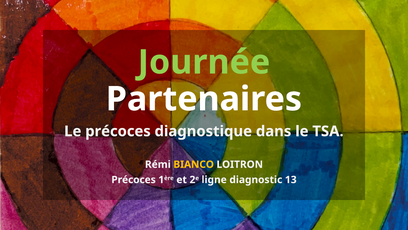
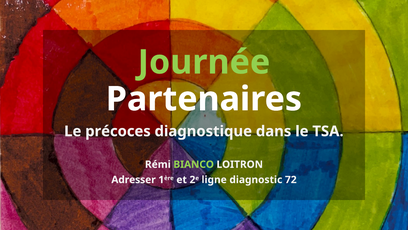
BIANCO colour: yellow -> light green (194, 164)
Précoces: Précoces -> Adresser (134, 179)
13: 13 -> 72 (291, 179)
